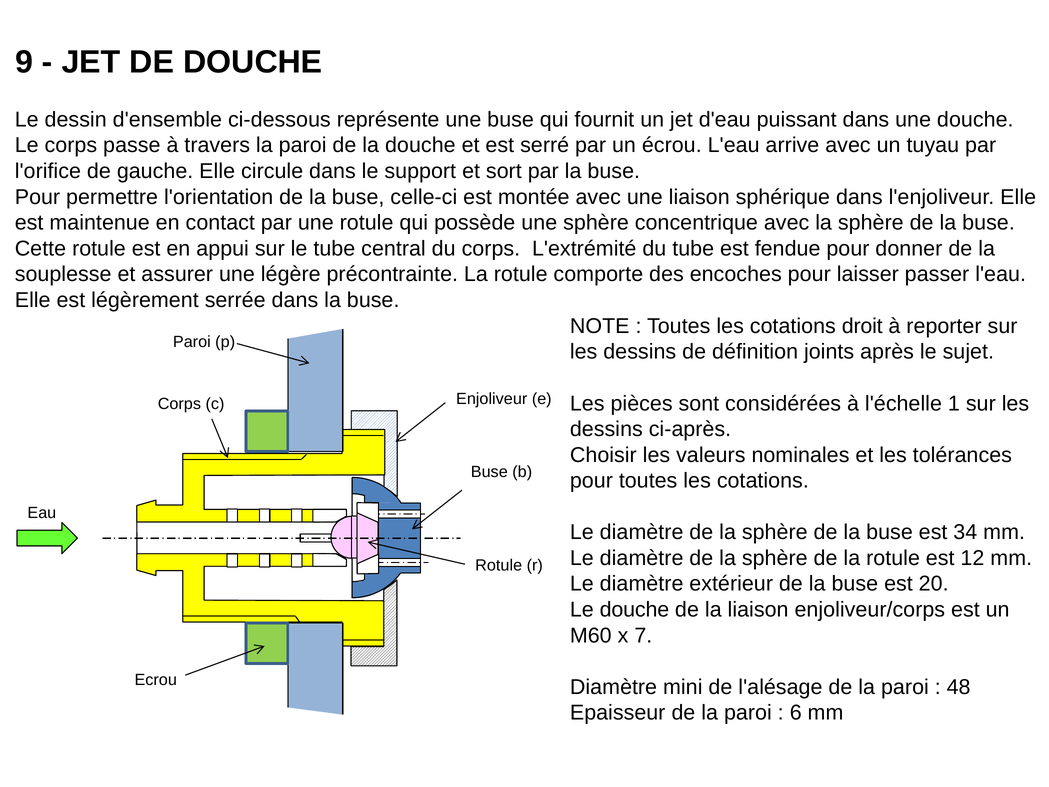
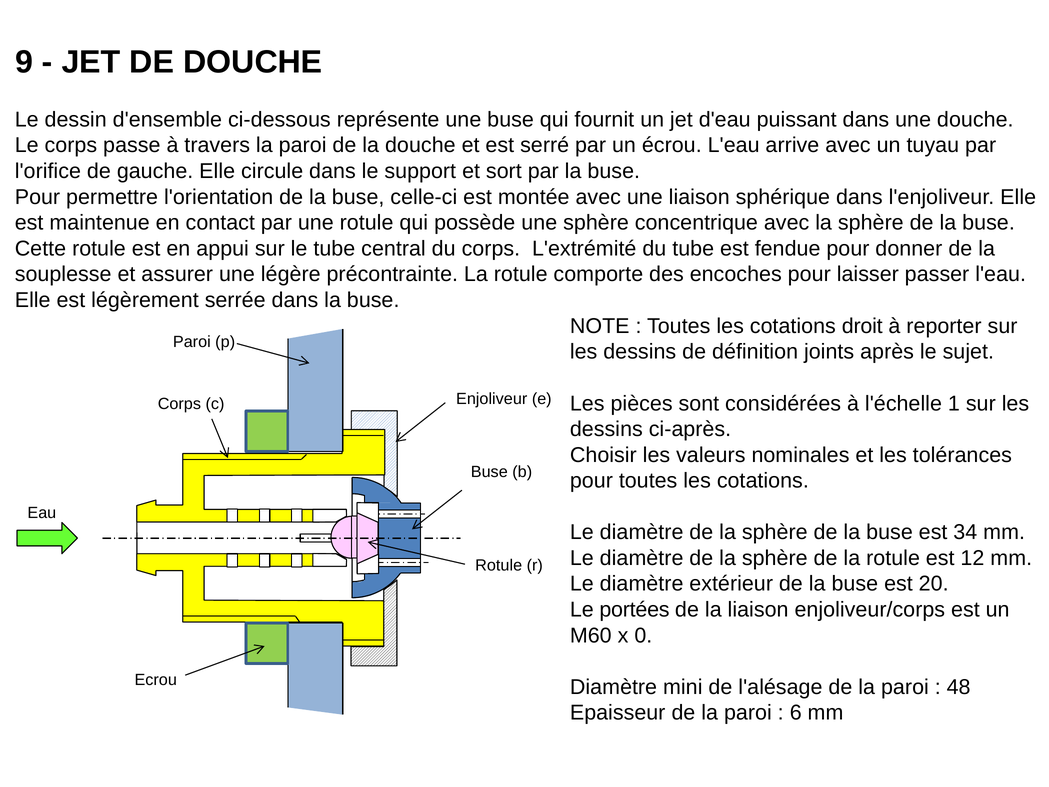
Le douche: douche -> portées (634, 609)
7: 7 -> 0 (643, 635)
